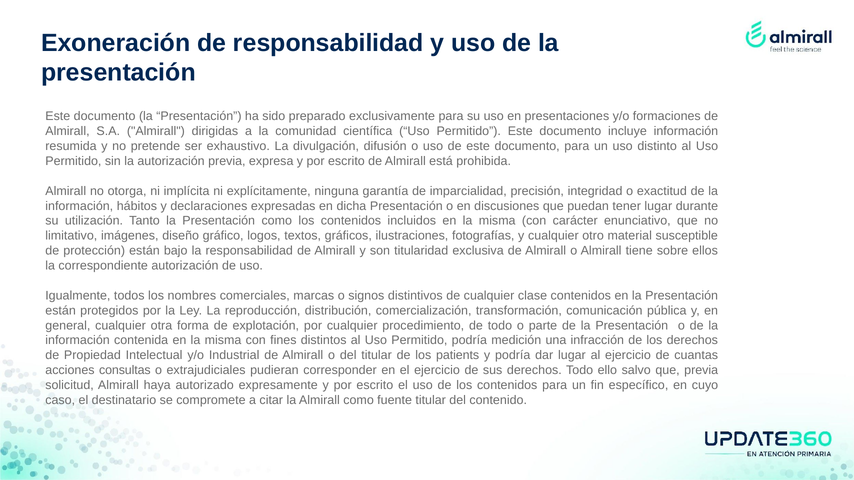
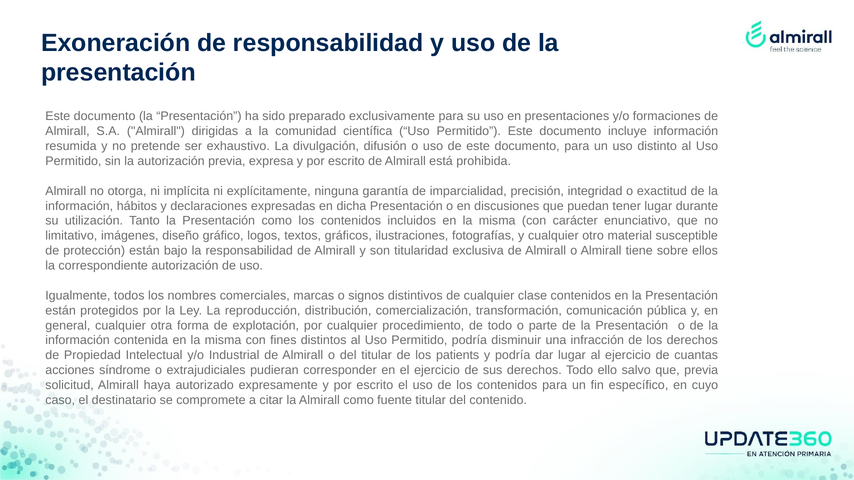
medición: medición -> disminuir (516, 341)
consultas: consultas -> síndrome (125, 371)
